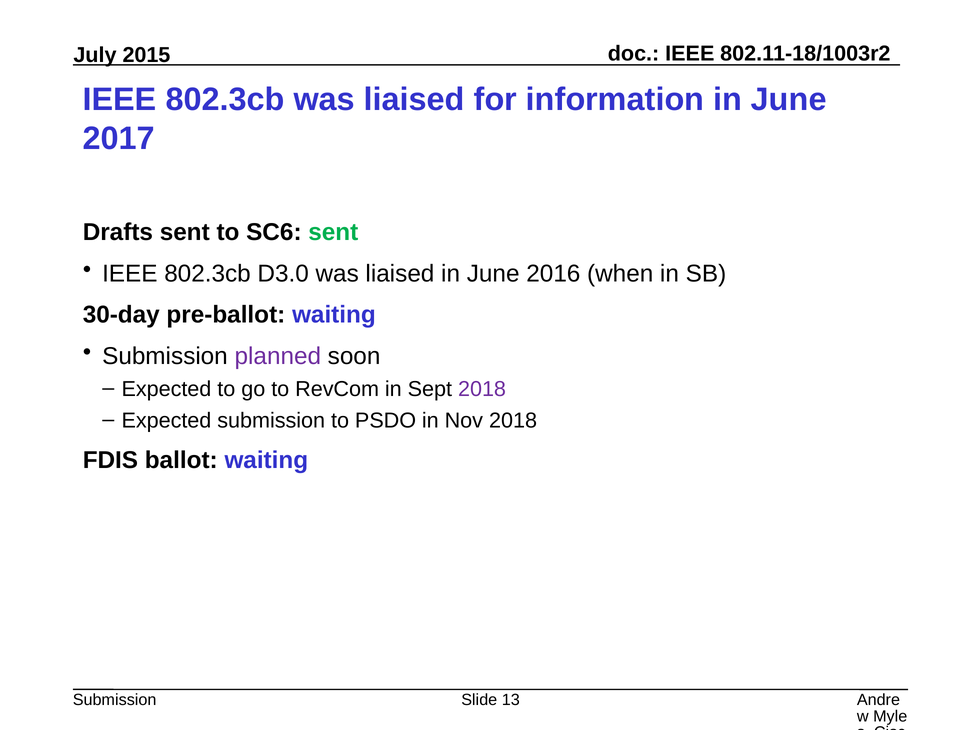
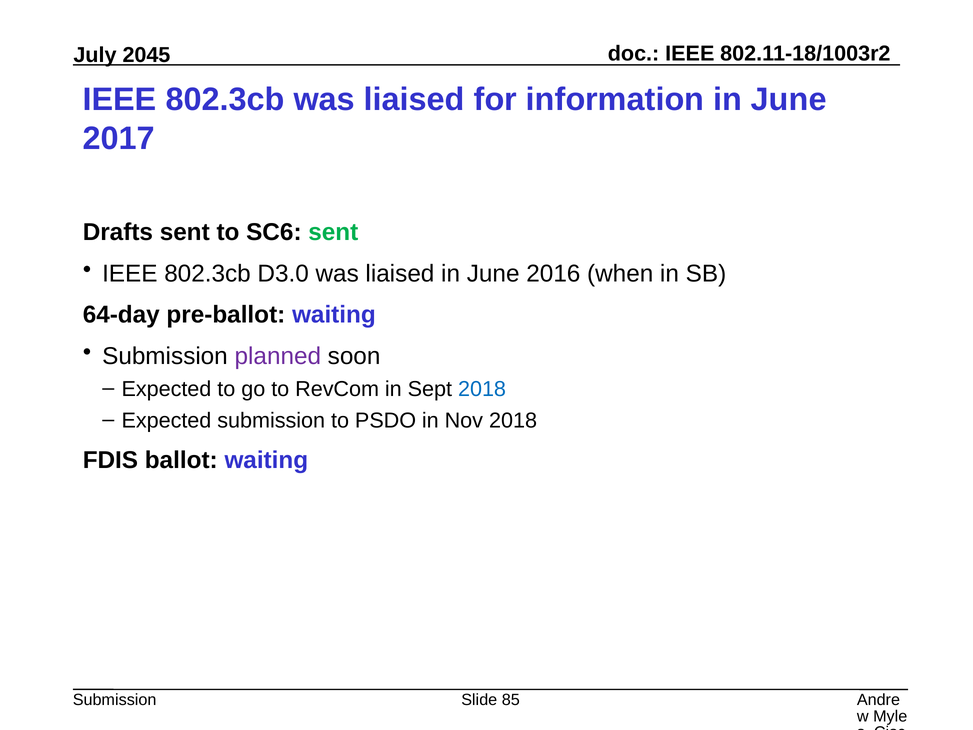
2015: 2015 -> 2045 (146, 55)
30-day: 30-day -> 64-day (121, 315)
2018 colour: purple -> blue (482, 389)
13: 13 -> 85 (511, 700)
